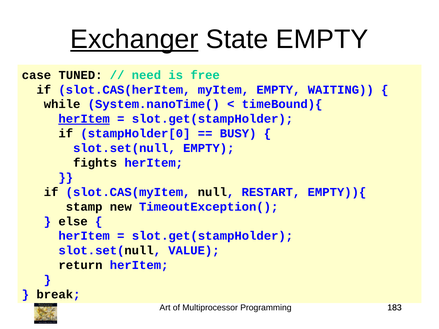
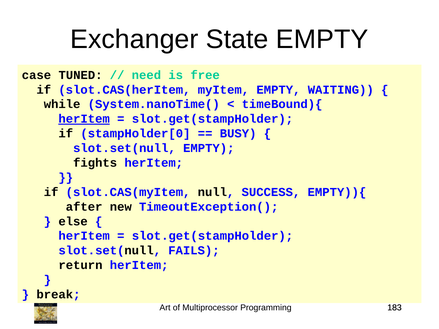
Exchanger underline: present -> none (134, 39)
RESTART: RESTART -> SUCCESS (271, 192)
stamp: stamp -> after (84, 207)
VALUE: VALUE -> FAILS (194, 251)
